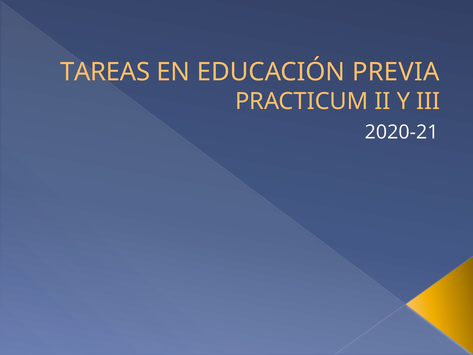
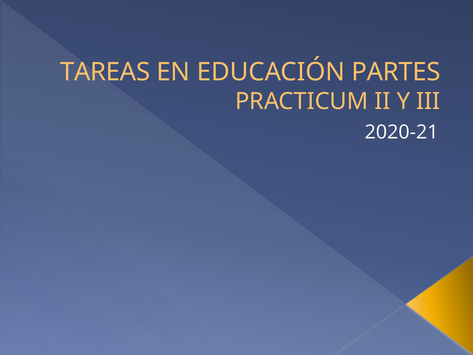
PREVIA: PREVIA -> PARTES (396, 72)
